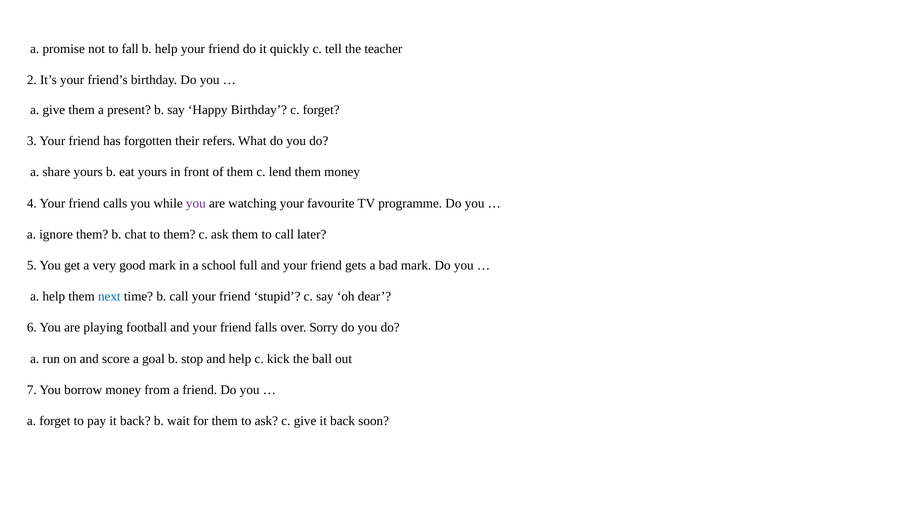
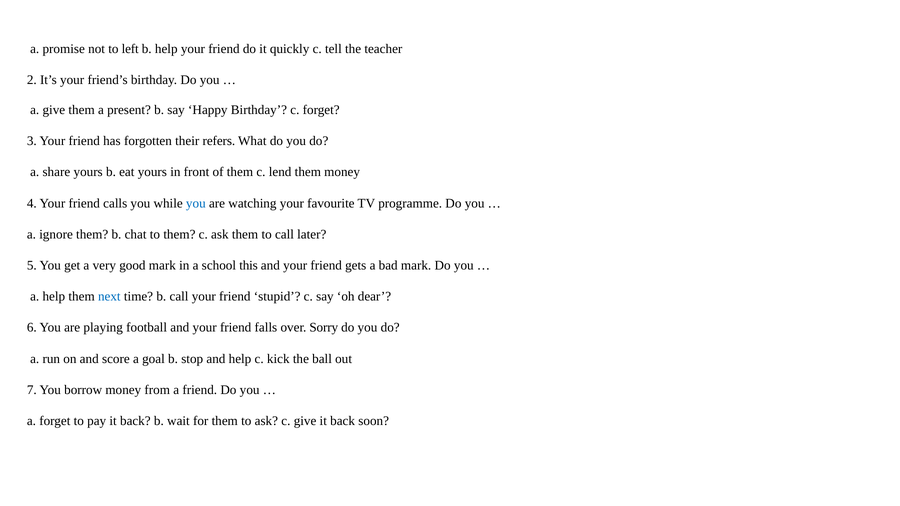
fall: fall -> left (130, 49)
you colour: purple -> blue (196, 203)
full: full -> this (249, 266)
